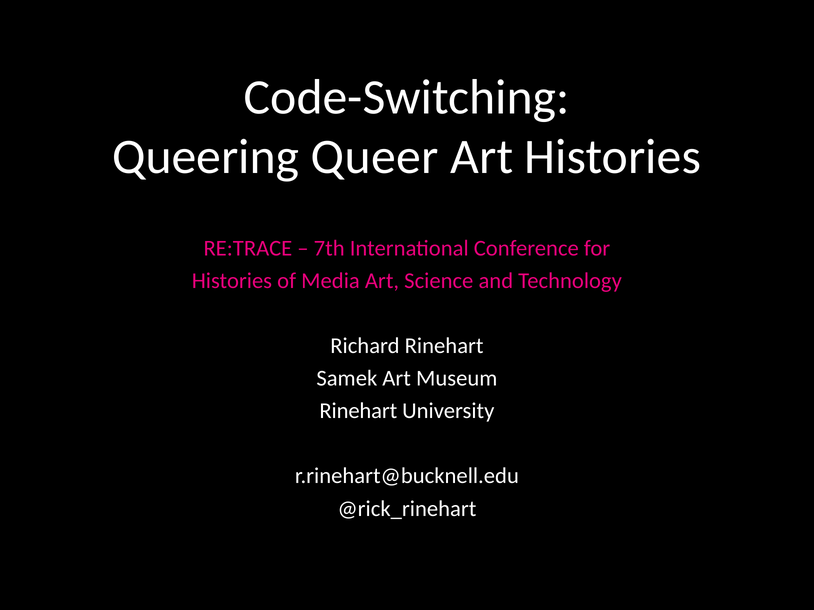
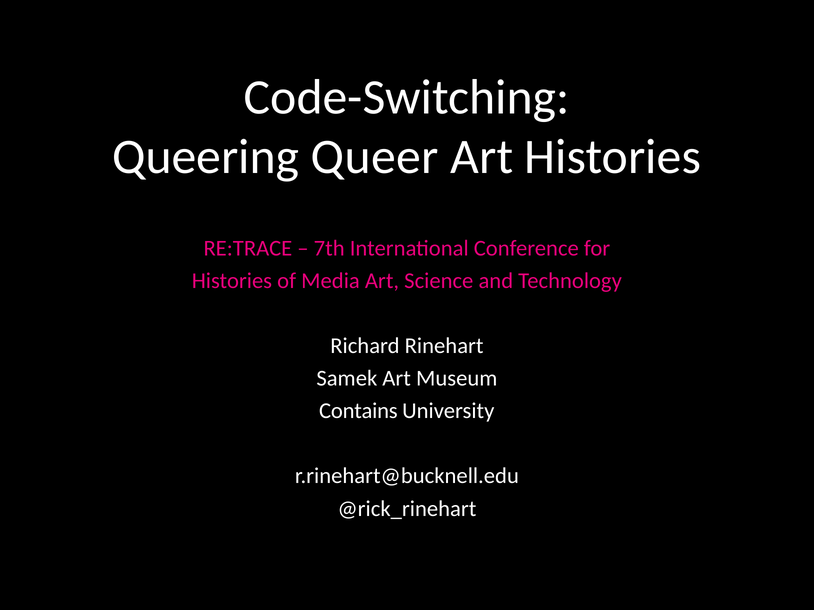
Rinehart: Rinehart -> Contains (358, 411)
